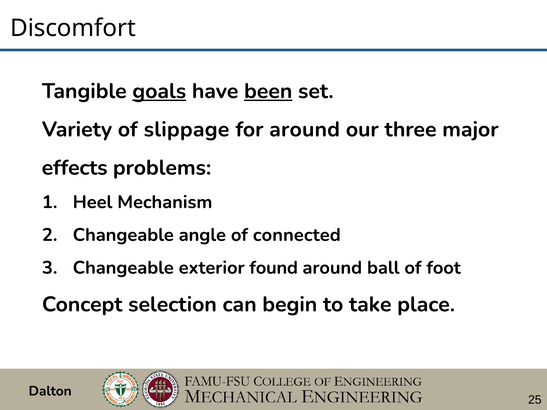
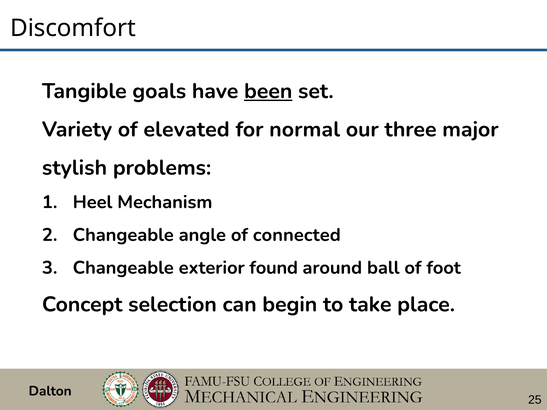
goals underline: present -> none (159, 91)
slippage: slippage -> elevated (187, 129)
for around: around -> normal (305, 129)
effects: effects -> stylish (74, 168)
